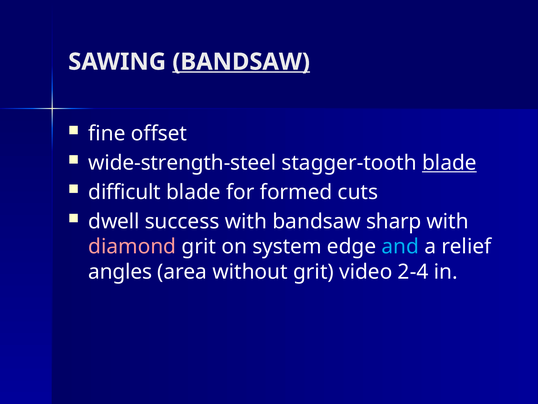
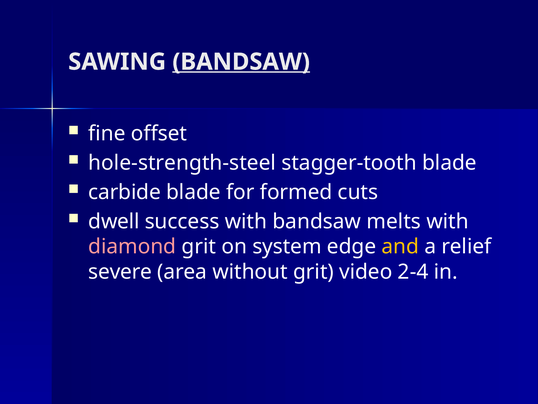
wide-strength-steel: wide-strength-steel -> hole-strength-steel (182, 163)
blade underline: present -> none (449, 163)
difficult: difficult -> carbide (125, 192)
sharp: sharp -> melts (394, 221)
and colour: light blue -> yellow (400, 246)
angles: angles -> severe (120, 271)
